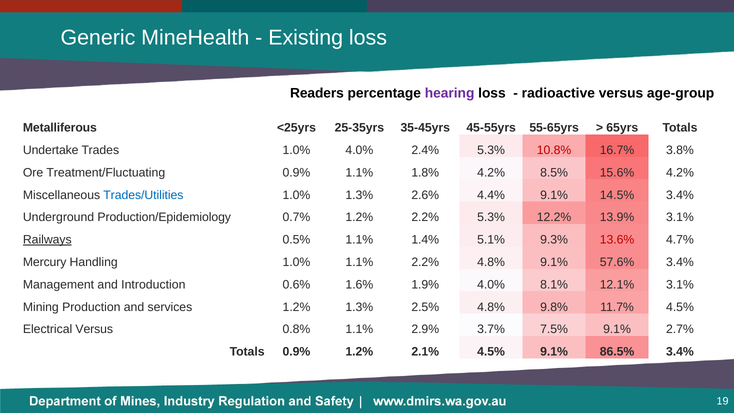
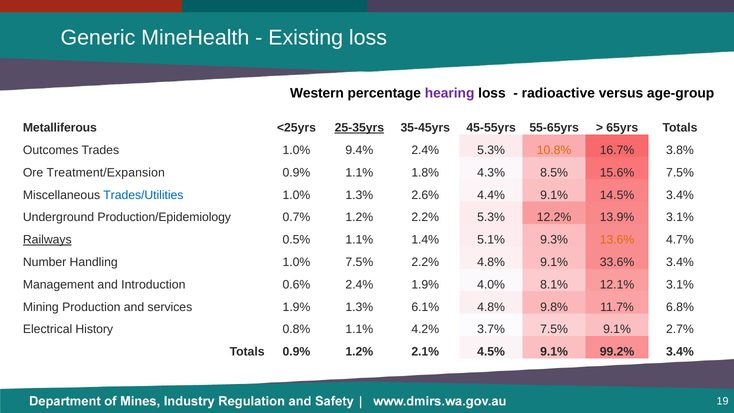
Readers: Readers -> Western (317, 93)
25-35yrs underline: none -> present (359, 128)
Undertake: Undertake -> Outcomes (51, 150)
1.0% 4.0%: 4.0% -> 9.4% (359, 150)
10.8% colour: red -> orange (554, 150)
Treatment/Fluctuating: Treatment/Fluctuating -> Treatment/Expansion (106, 173)
1.8% 4.2%: 4.2% -> 4.3% (491, 173)
15.6% 4.2%: 4.2% -> 7.5% (680, 173)
13.6% colour: red -> orange (617, 240)
Mercury: Mercury -> Number (45, 262)
1.0% 1.1%: 1.1% -> 7.5% (359, 262)
57.6%: 57.6% -> 33.6% (617, 262)
0.6% 1.6%: 1.6% -> 2.4% (359, 284)
services 1.2%: 1.2% -> 1.9% (296, 307)
2.5%: 2.5% -> 6.1% (425, 307)
11.7% 4.5%: 4.5% -> 6.8% (680, 307)
Electrical Versus: Versus -> History (94, 329)
2.9%: 2.9% -> 4.2% (425, 329)
86.5%: 86.5% -> 99.2% (617, 352)
